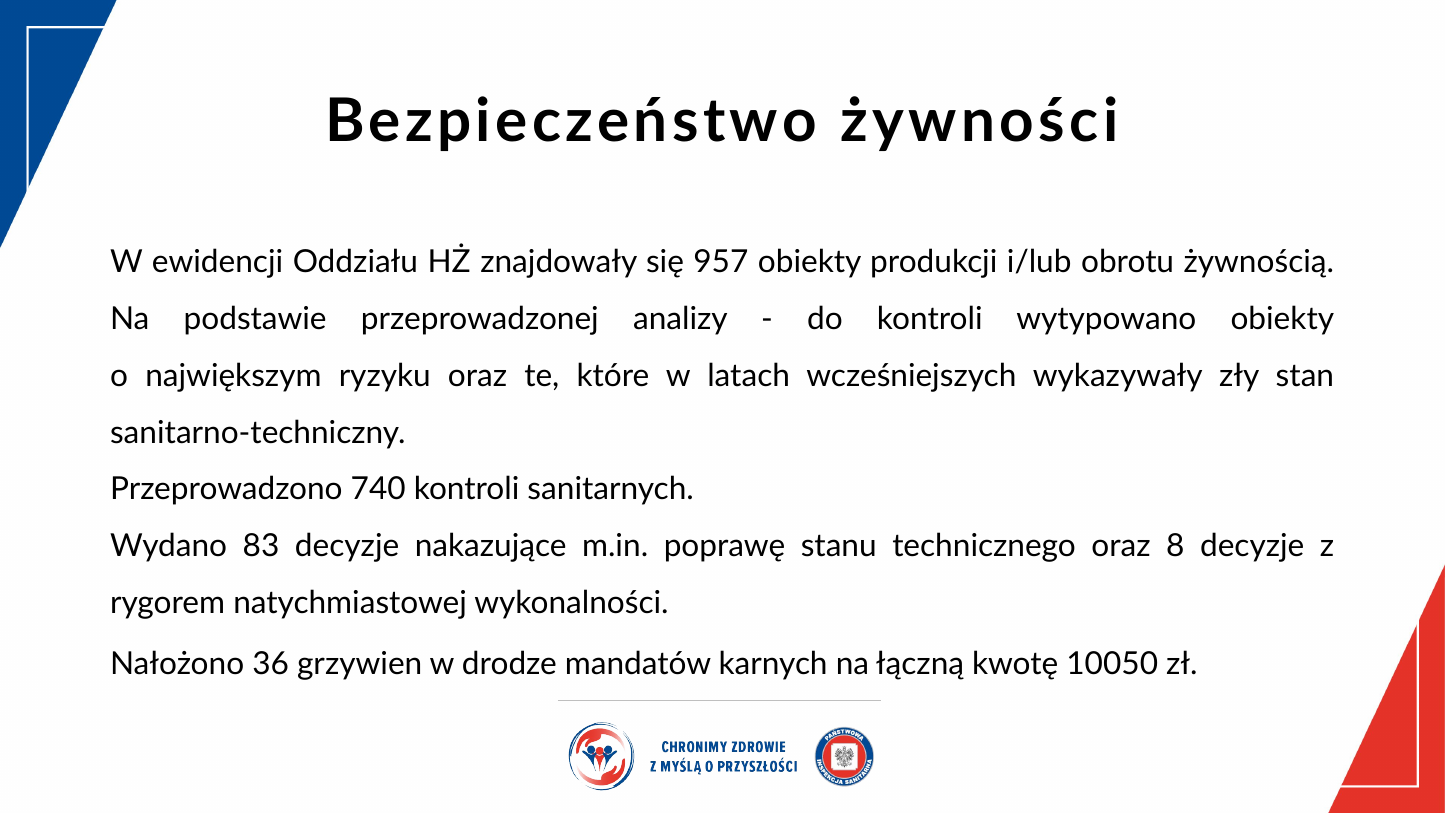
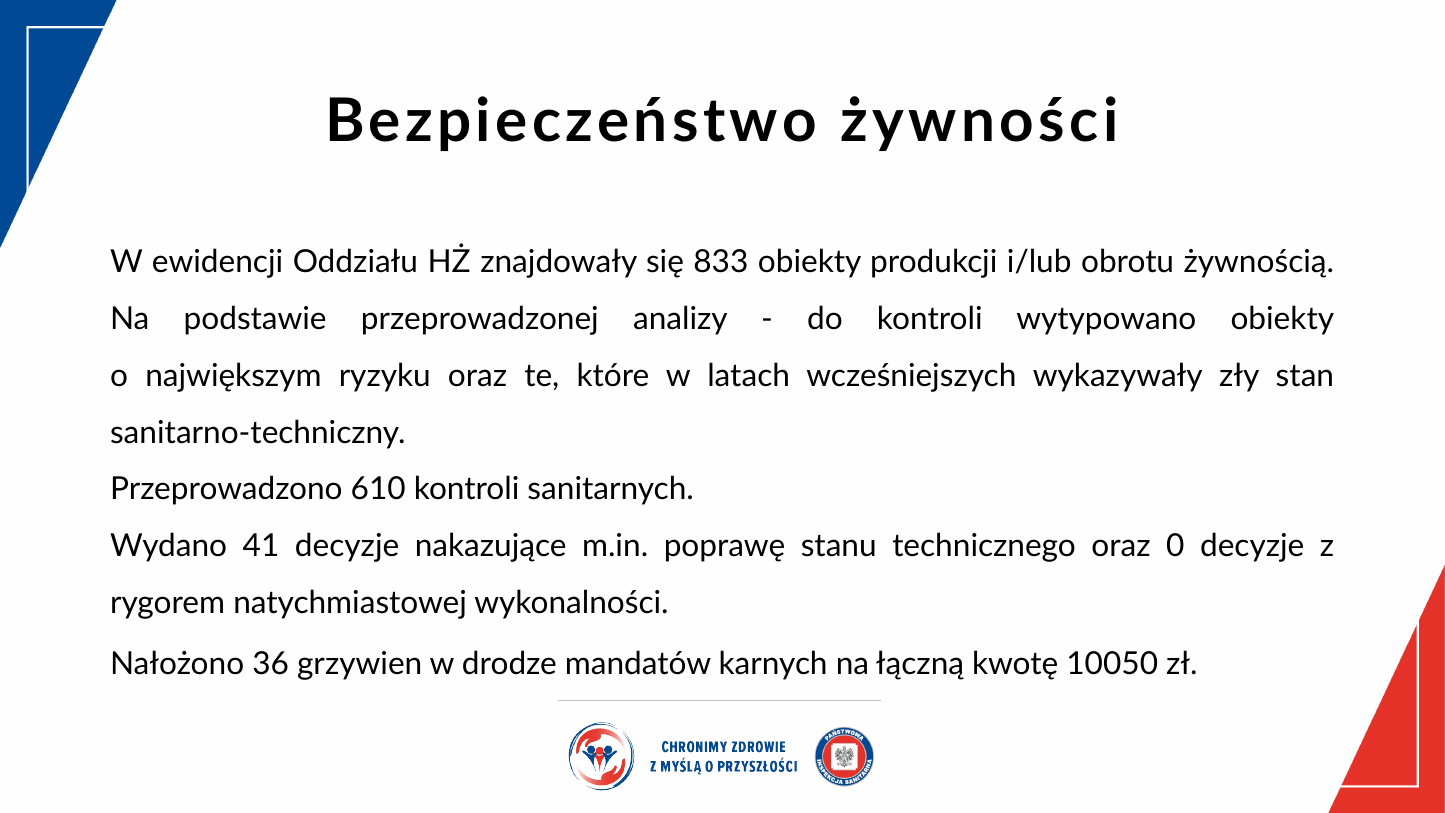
957: 957 -> 833 (721, 262)
740: 740 -> 610 (378, 489)
83: 83 -> 41 (261, 546)
8: 8 -> 0 (1175, 546)
